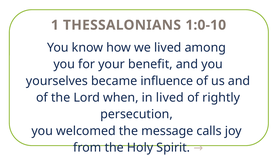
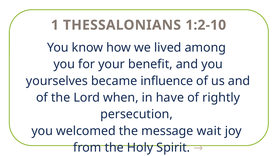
1:0-10: 1:0-10 -> 1:2-10 (206, 25)
in lived: lived -> have (170, 98)
calls: calls -> wait (209, 131)
